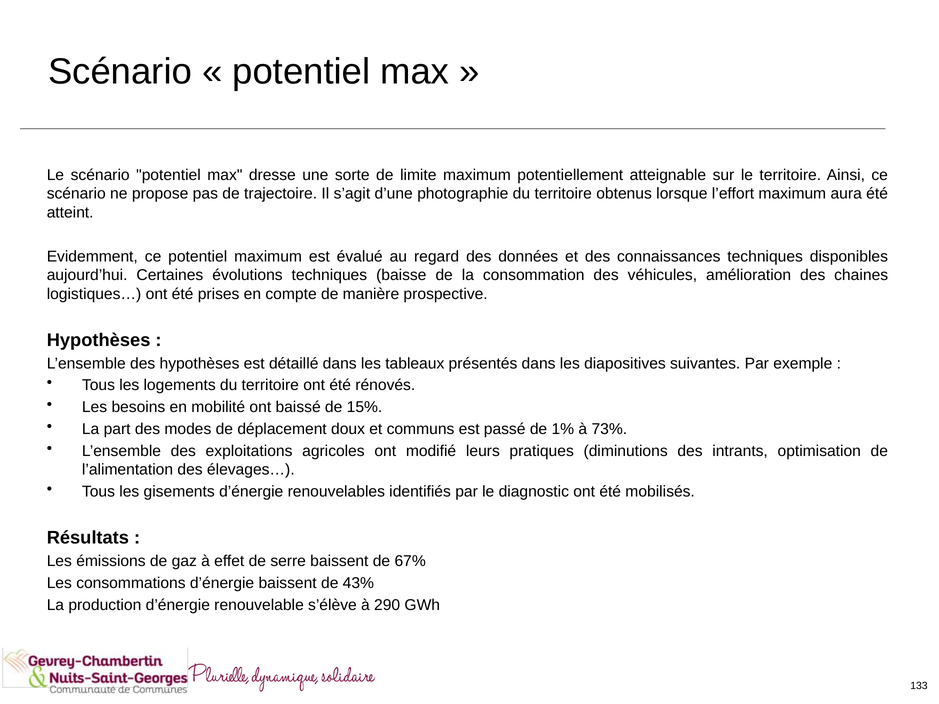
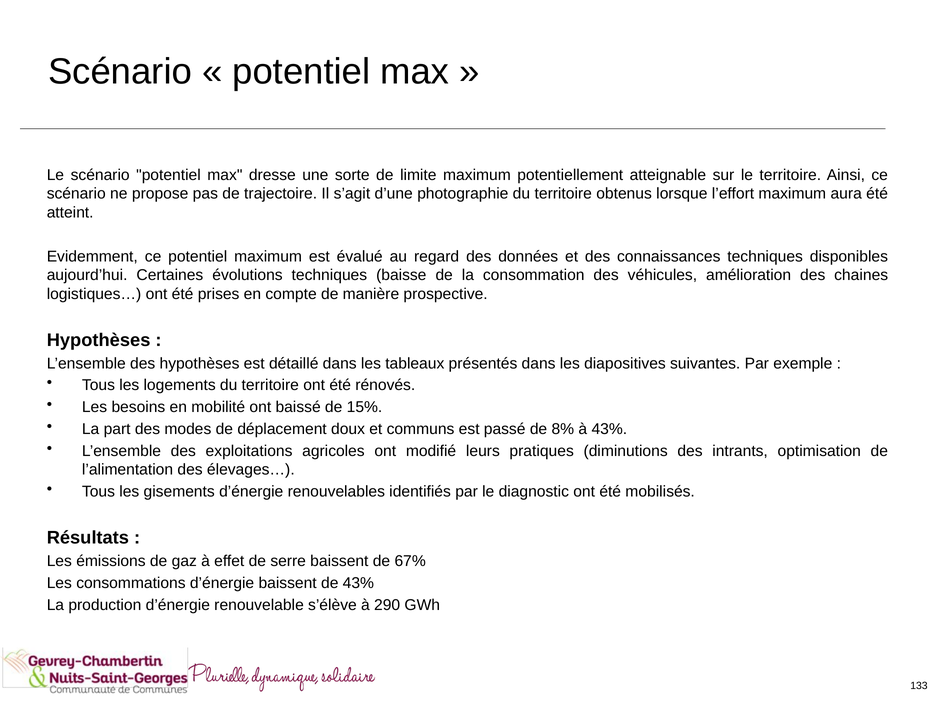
1%: 1% -> 8% (563, 429)
à 73%: 73% -> 43% (609, 429)
